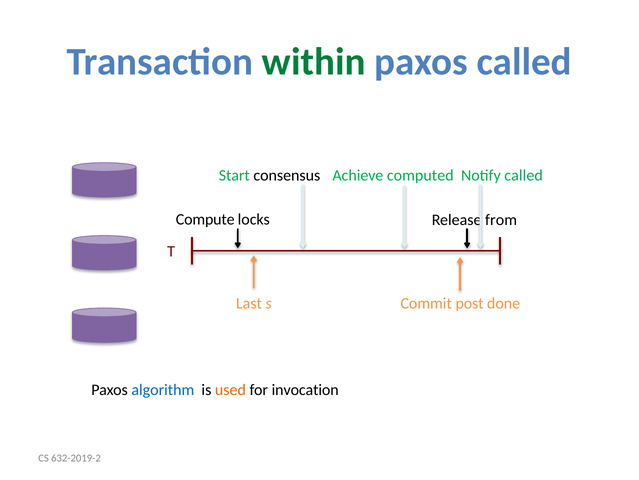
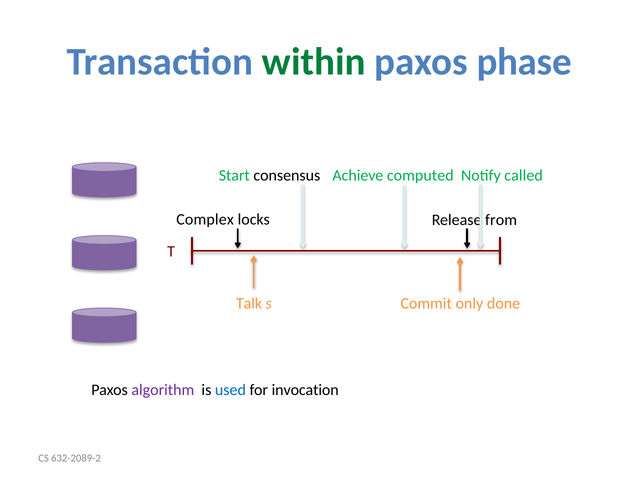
paxos called: called -> phase (524, 62)
Compute: Compute -> Complex (205, 219)
Last: Last -> Talk (249, 303)
post: post -> only (469, 303)
algorithm colour: blue -> purple (163, 389)
used colour: orange -> blue (230, 389)
632-2019-2: 632-2019-2 -> 632-2089-2 (76, 458)
